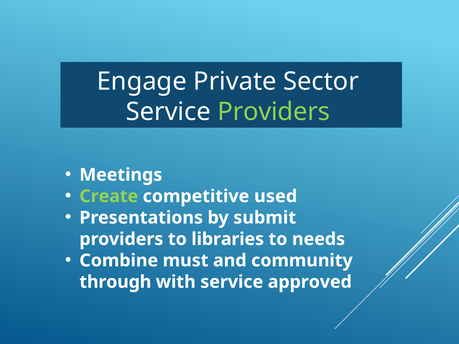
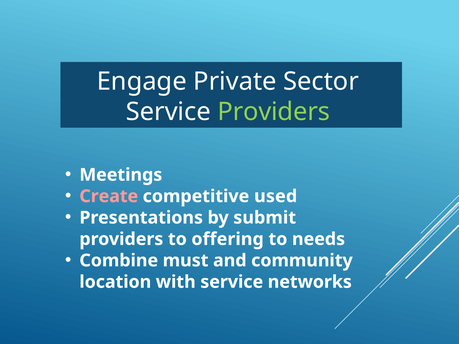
Create colour: light green -> pink (109, 196)
libraries: libraries -> offering (228, 239)
through: through -> location (115, 282)
approved: approved -> networks (310, 282)
